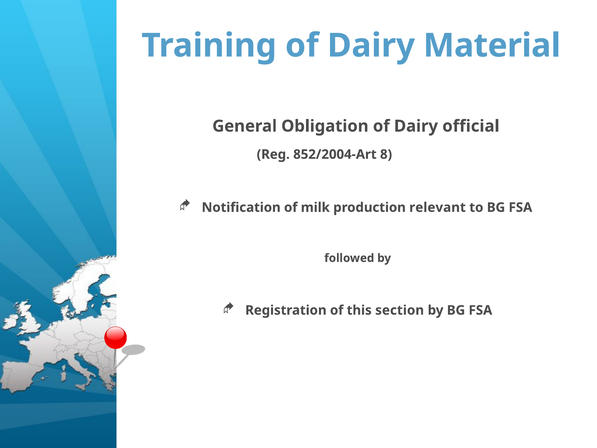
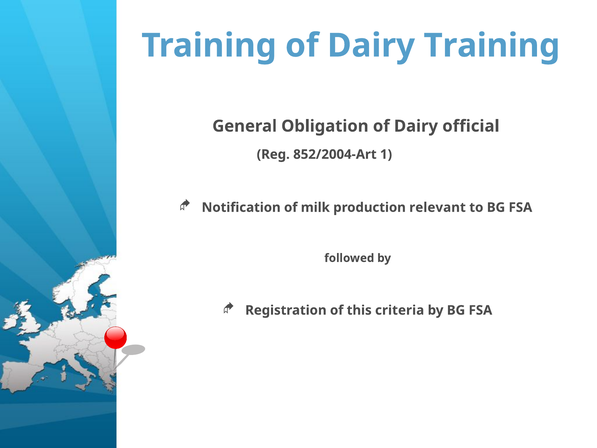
Dairy Material: Material -> Training (492, 46)
8: 8 -> 1 (386, 154)
section: section -> criteria (400, 310)
